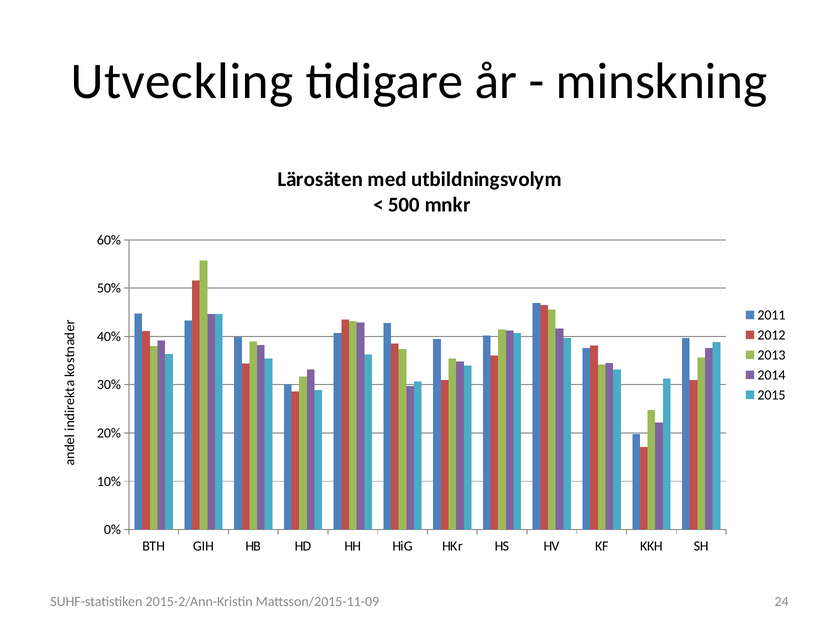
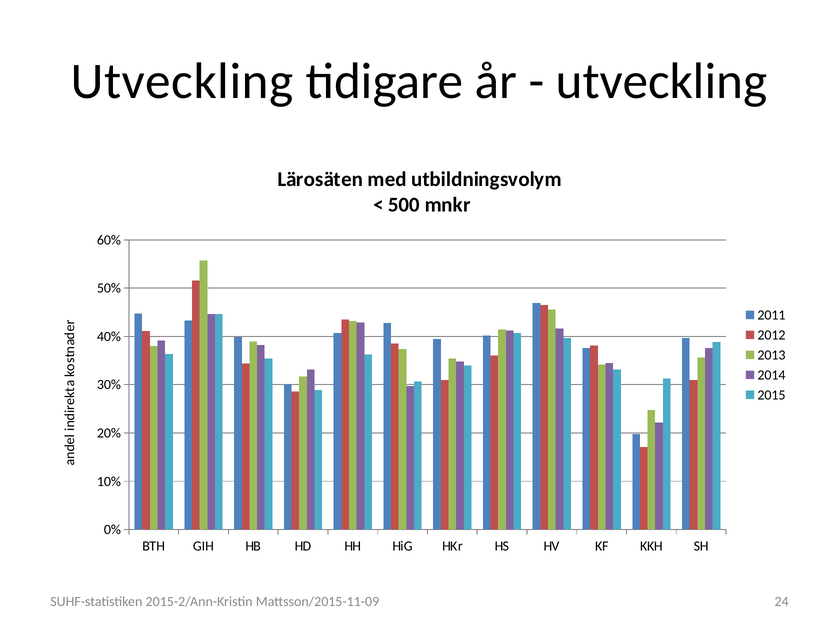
minskning: minskning -> utveckling (662, 81)
